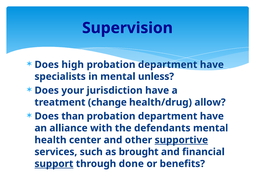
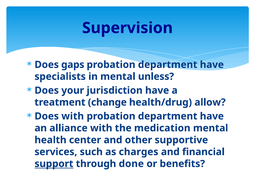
high: high -> gaps (73, 65)
Does than: than -> with (73, 116)
defendants: defendants -> medication (162, 128)
supportive underline: present -> none (181, 140)
brought: brought -> charges (139, 152)
